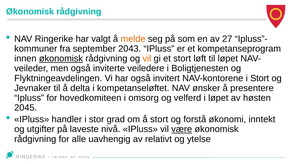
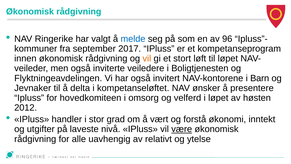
melde colour: orange -> blue (133, 39)
27: 27 -> 96 (227, 39)
2043: 2043 -> 2017 (130, 49)
økonomisk underline: present -> none (61, 58)
i Stort: Stort -> Barn (260, 78)
2045: 2045 -> 2012 (26, 108)
å stort: stort -> vært (159, 119)
